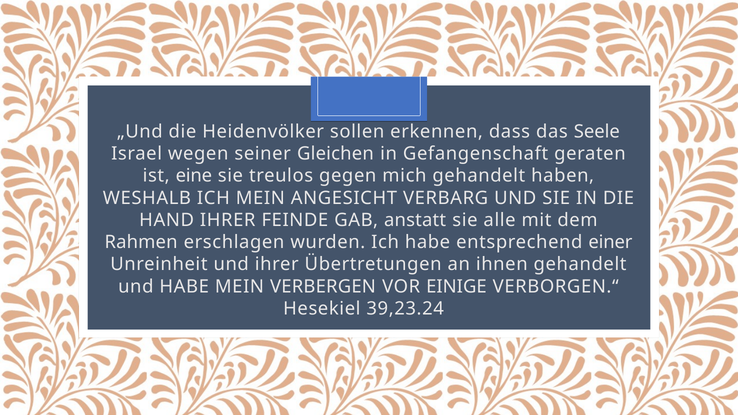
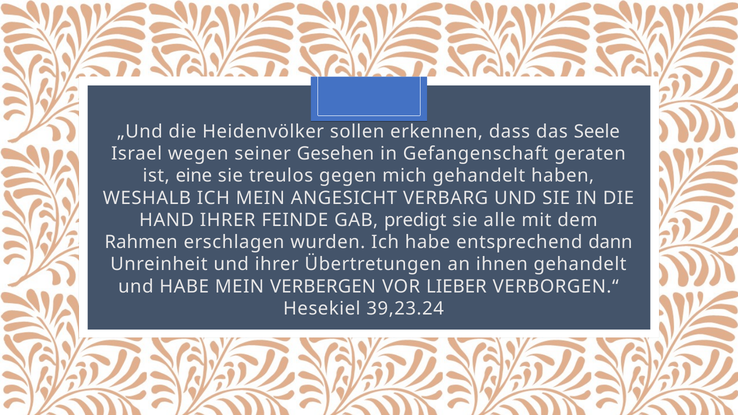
Gleichen: Gleichen -> Gesehen (335, 154)
anstatt: anstatt -> predigt (415, 220)
einer: einer -> dann (610, 242)
EINIGE: EINIGE -> LIEBER (456, 287)
